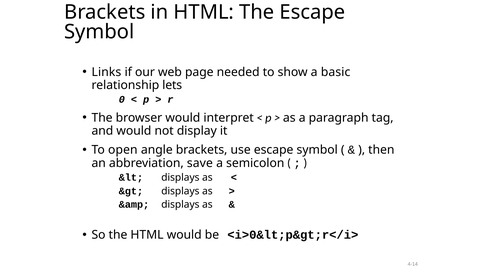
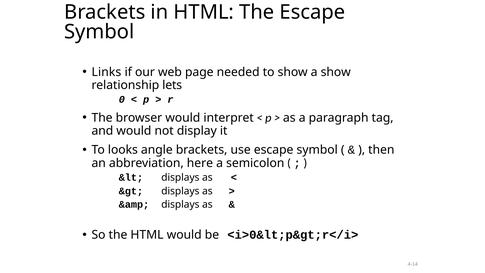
a basic: basic -> show (336, 72)
open: open -> looks (123, 150)
save: save -> here (200, 163)
